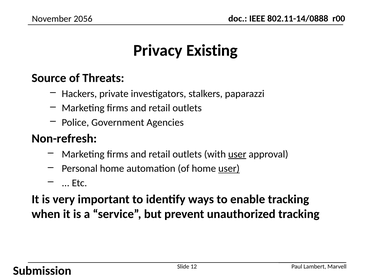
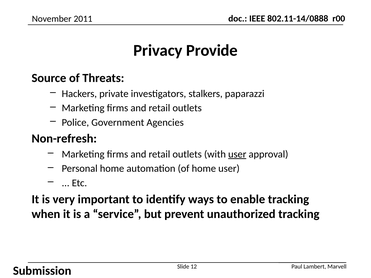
2056: 2056 -> 2011 (83, 19)
Existing: Existing -> Provide (212, 51)
user underline: present -> none (229, 169)
